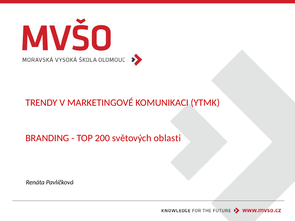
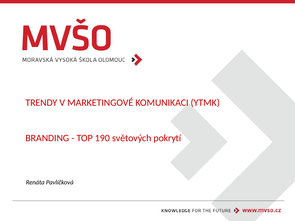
200: 200 -> 190 (102, 138)
oblasti: oblasti -> pokrytí (167, 138)
